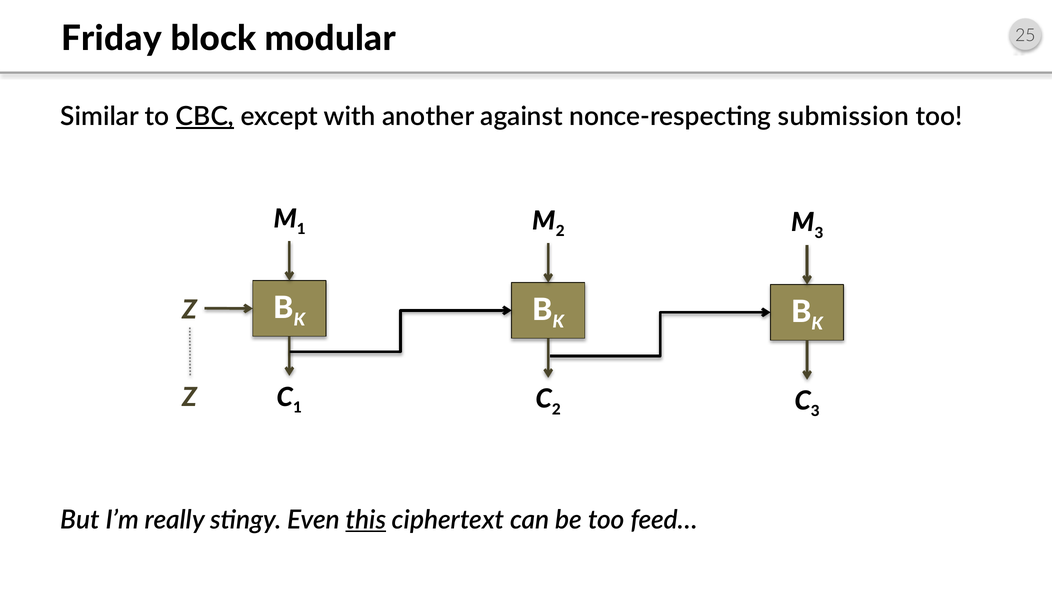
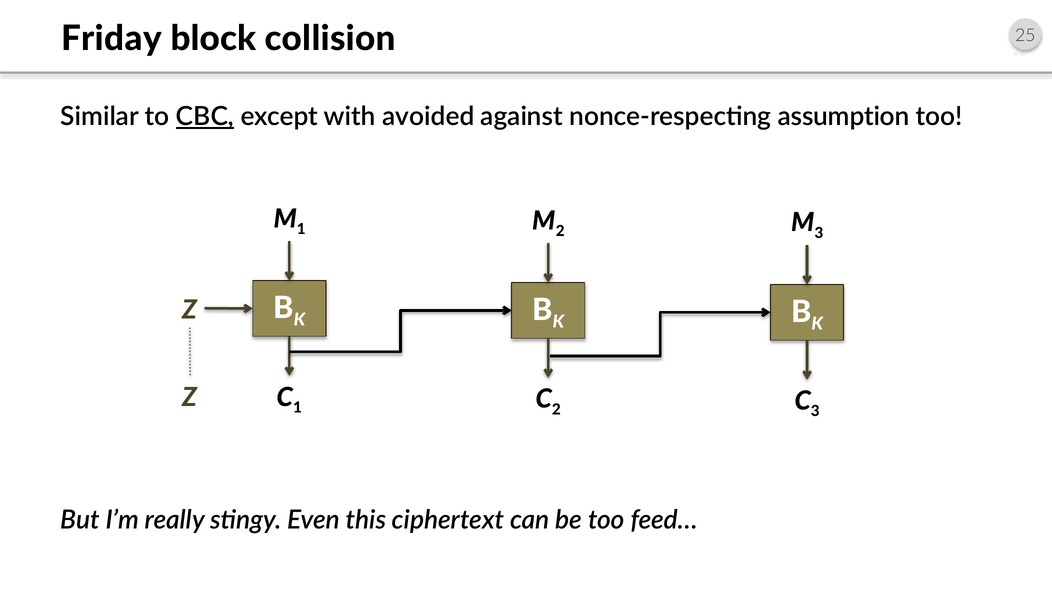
modular: modular -> collision (330, 39)
another: another -> avoided (428, 117)
submission: submission -> assumption (844, 117)
this underline: present -> none (366, 520)
